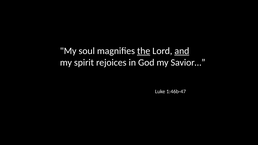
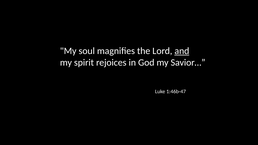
the underline: present -> none (144, 51)
